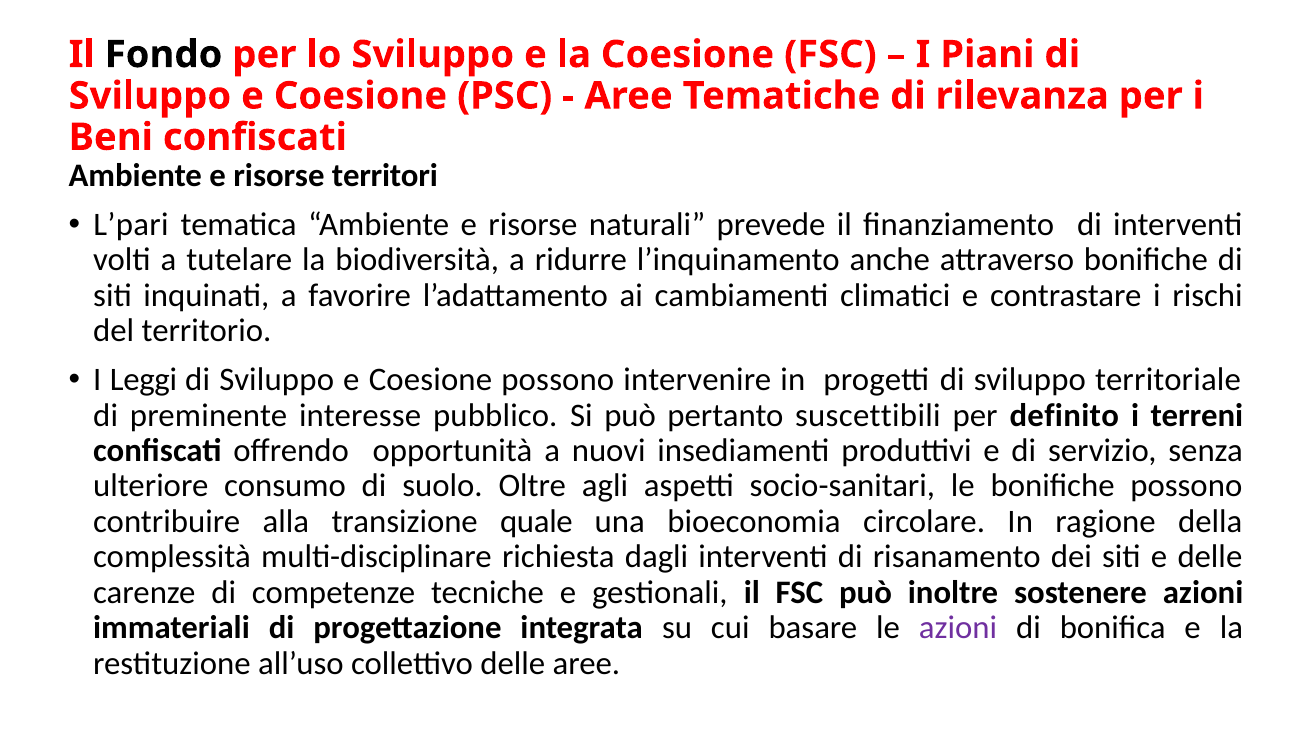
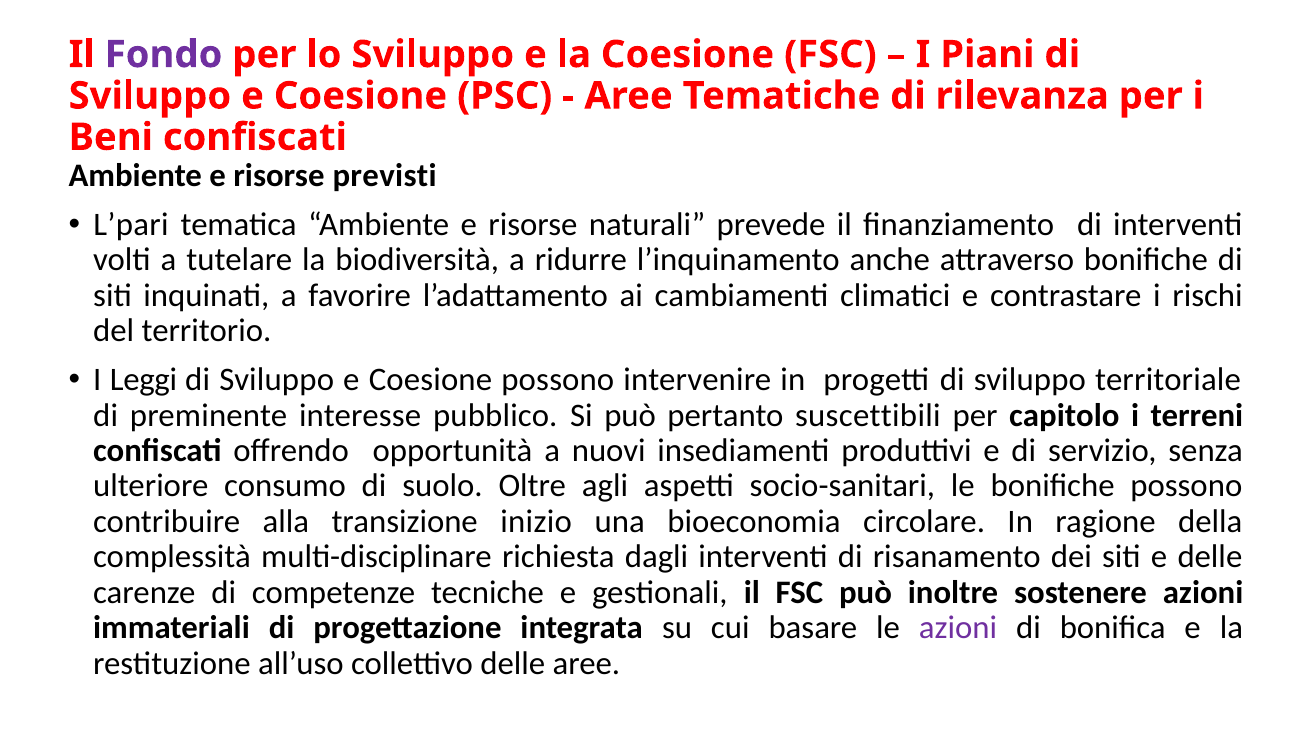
Fondo colour: black -> purple (164, 55)
territori: territori -> previsti (385, 176)
definito: definito -> capitolo (1064, 415)
quale: quale -> inizio (536, 522)
